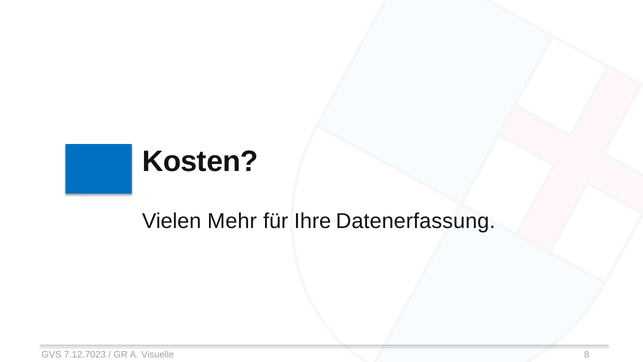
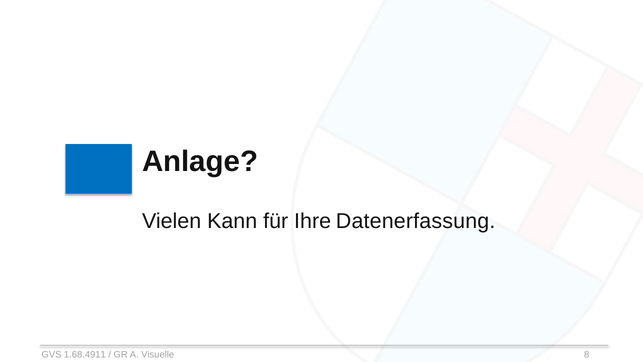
Kosten: Kosten -> Anlage (200, 161)
Mehr: Mehr -> Kann (232, 221)
7.12.7023: 7.12.7023 -> 1.68.4911 (85, 354)
